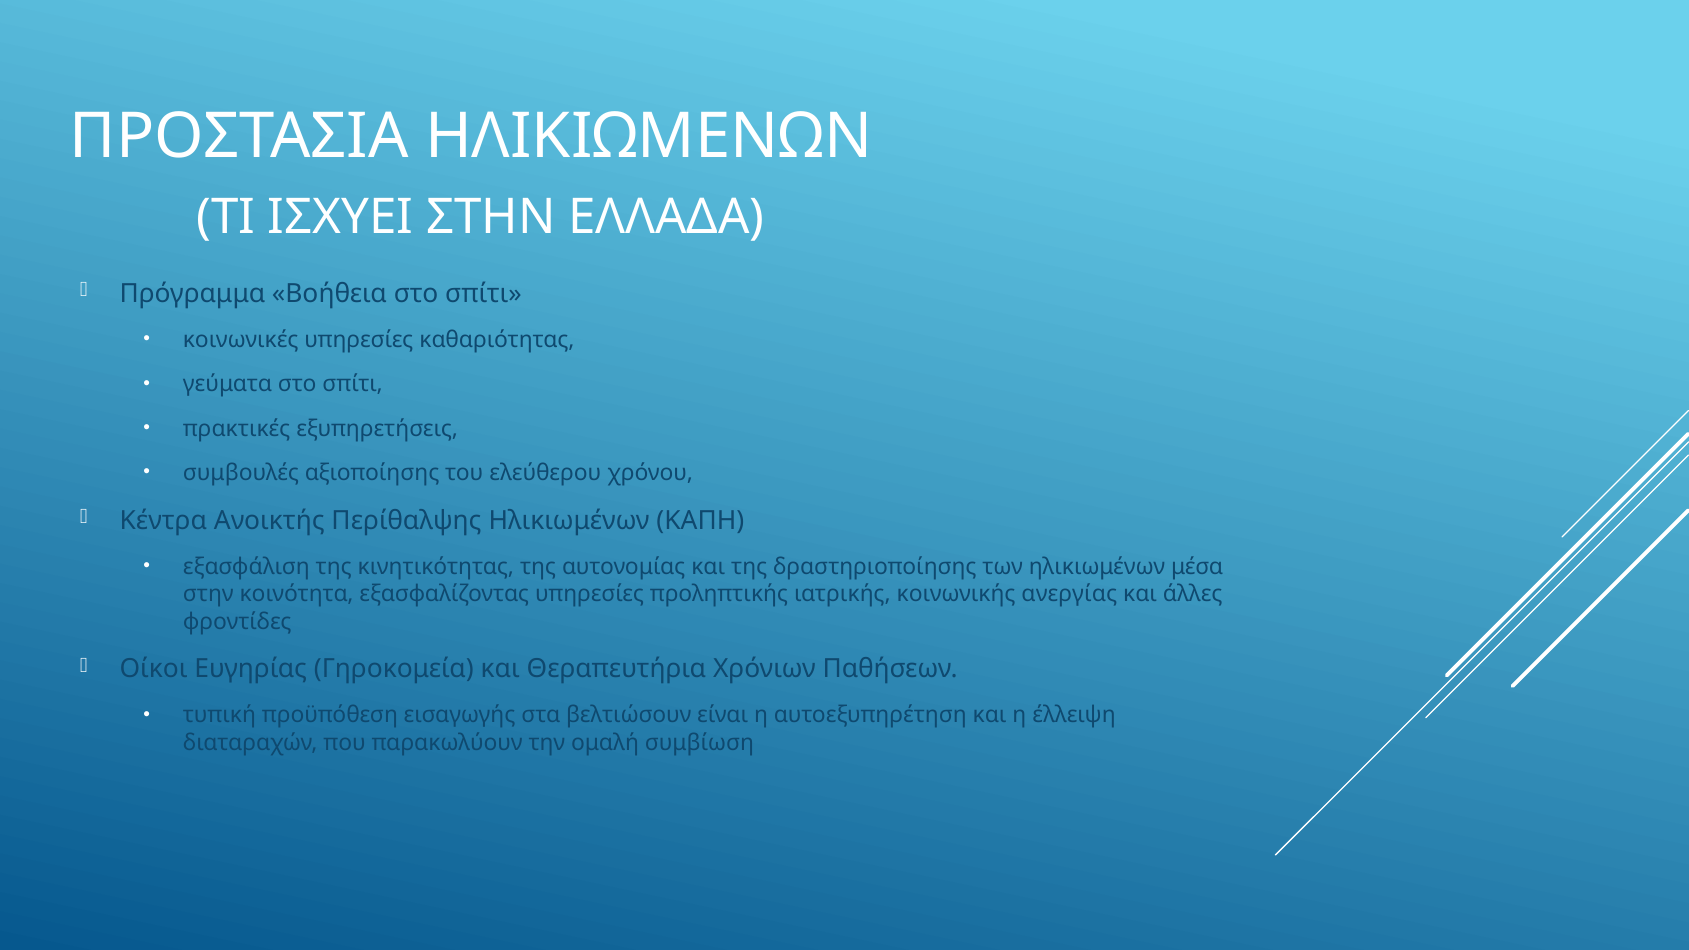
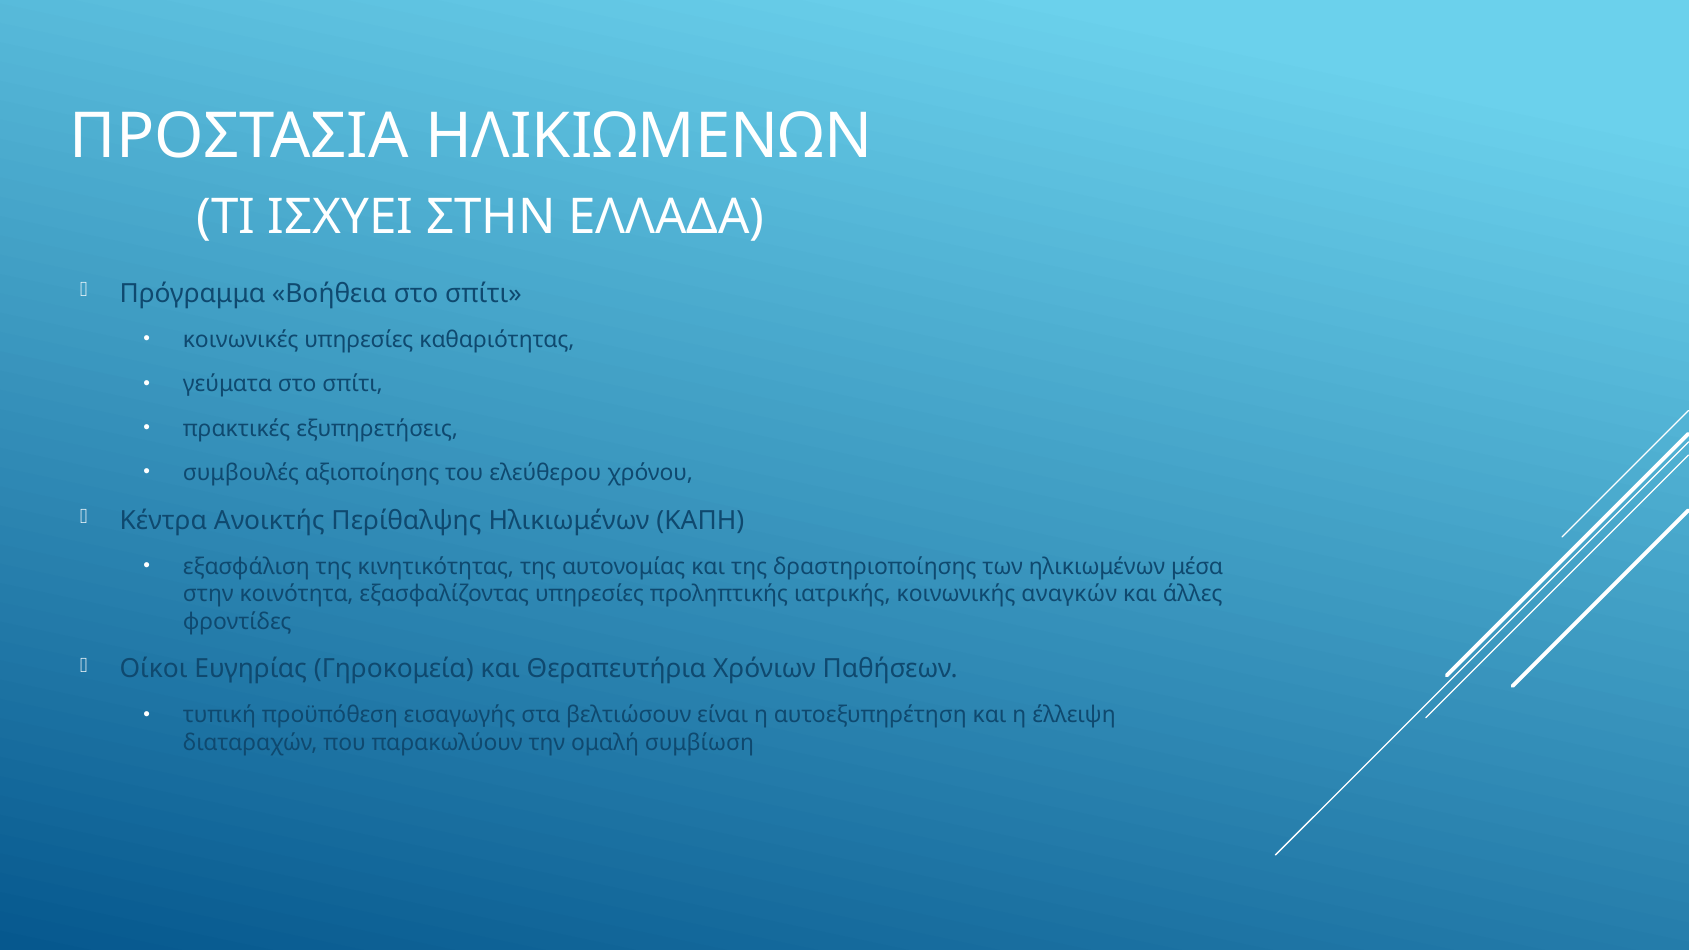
ανεργίας: ανεργίας -> αναγκών (1069, 594)
